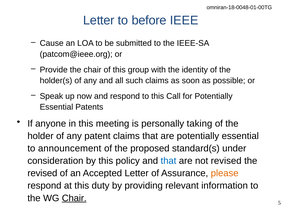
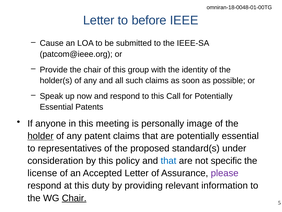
taking: taking -> image (200, 123)
holder underline: none -> present (41, 136)
announcement: announcement -> representatives (70, 148)
not revised: revised -> specific (226, 160)
revised: revised -> license (42, 173)
please colour: orange -> purple (225, 173)
